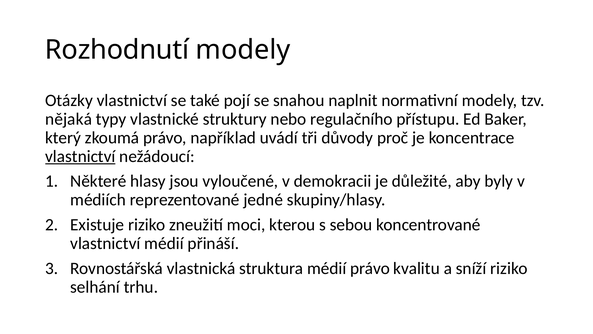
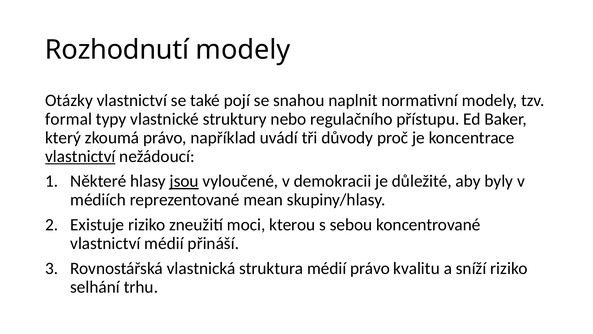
nějaká: nějaká -> formal (69, 119)
jsou underline: none -> present (184, 181)
jedné: jedné -> mean (263, 200)
